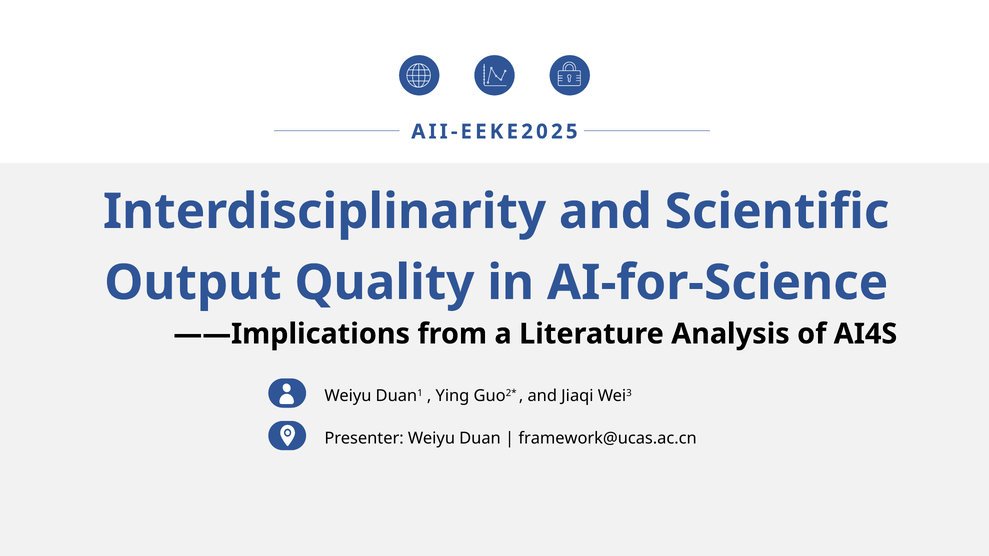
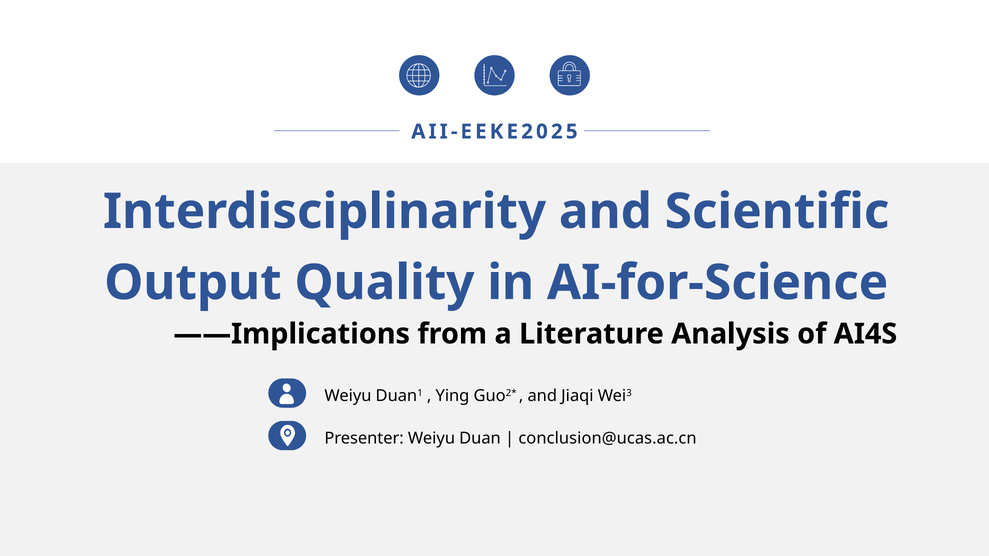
framework@ucas.ac.cn: framework@ucas.ac.cn -> conclusion@ucas.ac.cn (608, 439)
